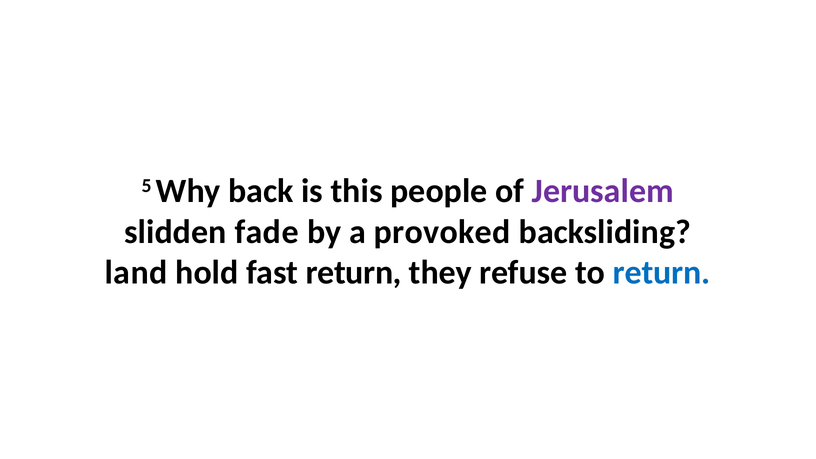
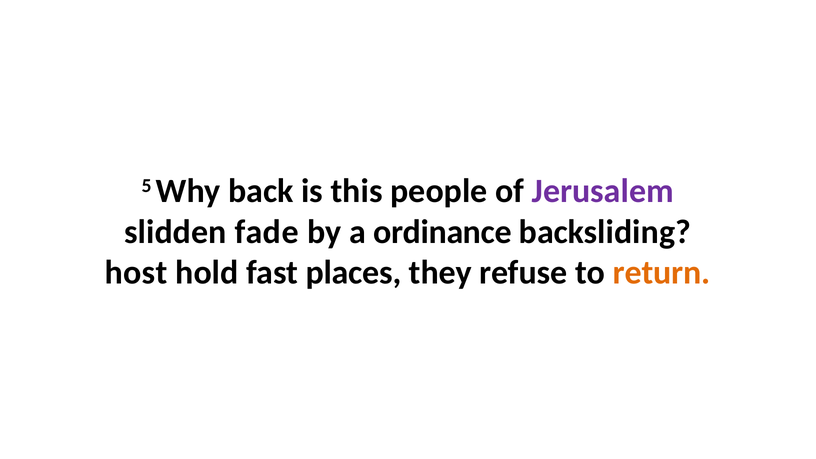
provoked: provoked -> ordinance (442, 232)
land: land -> host (136, 273)
fast return: return -> places (354, 273)
return colour: blue -> orange (662, 273)
